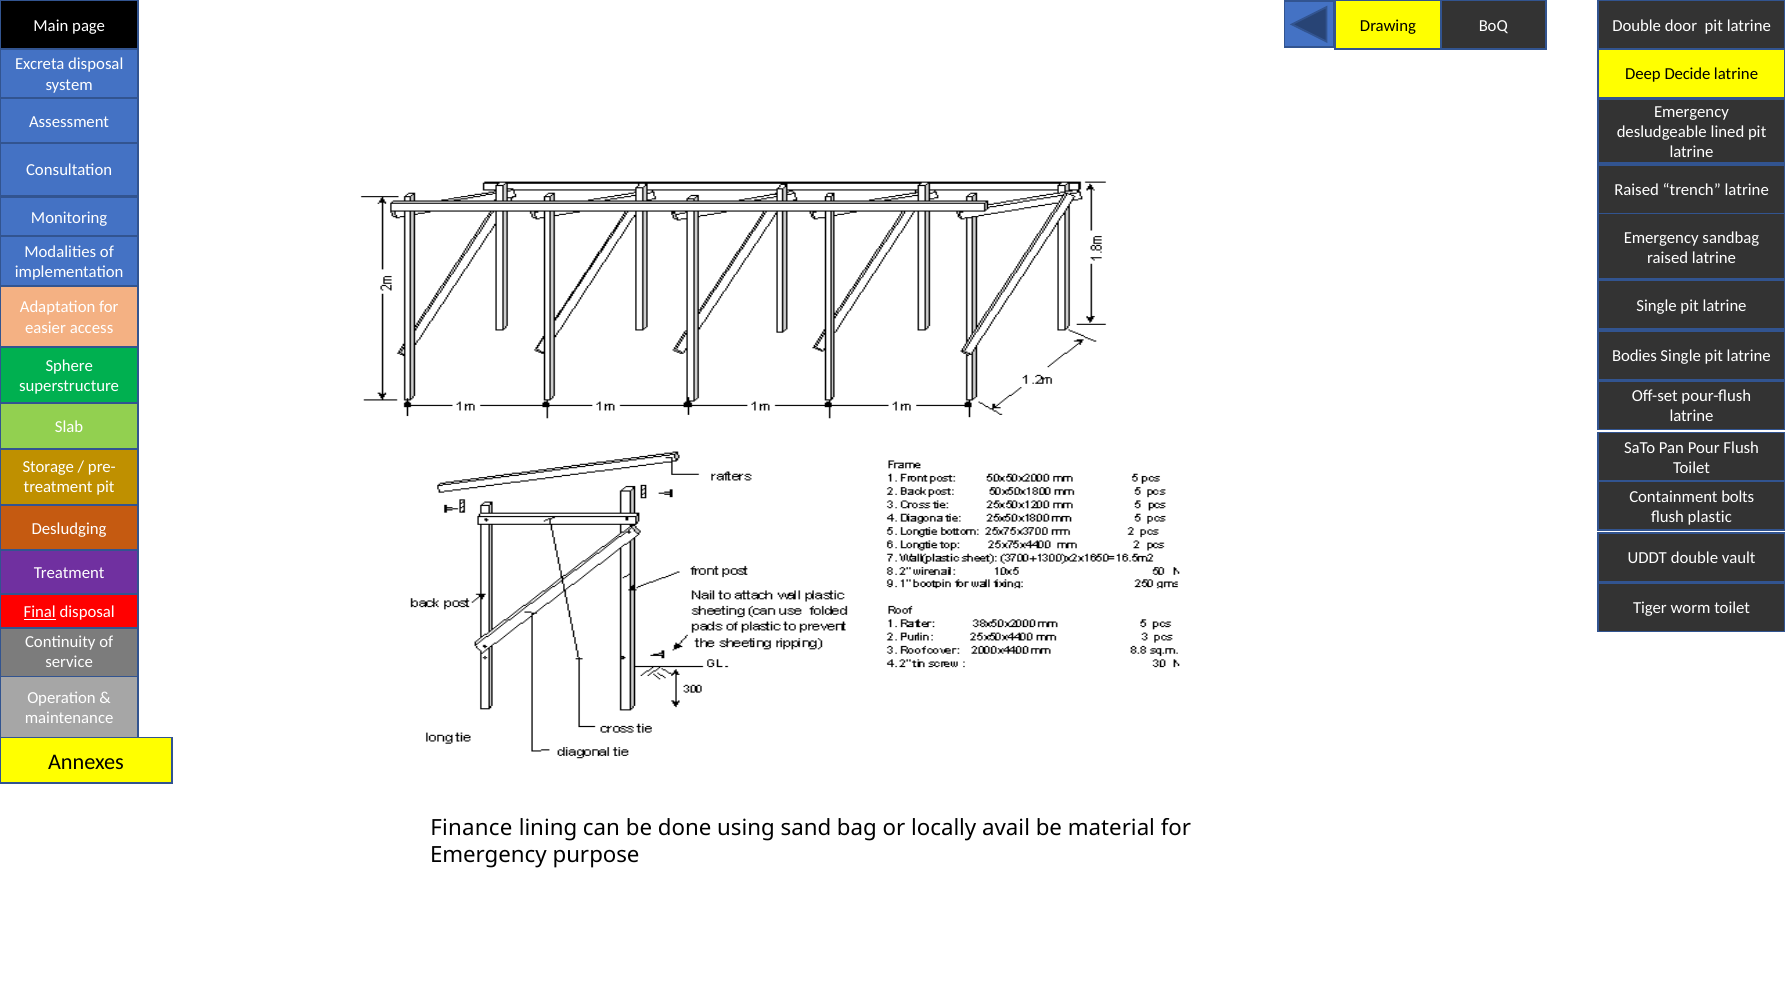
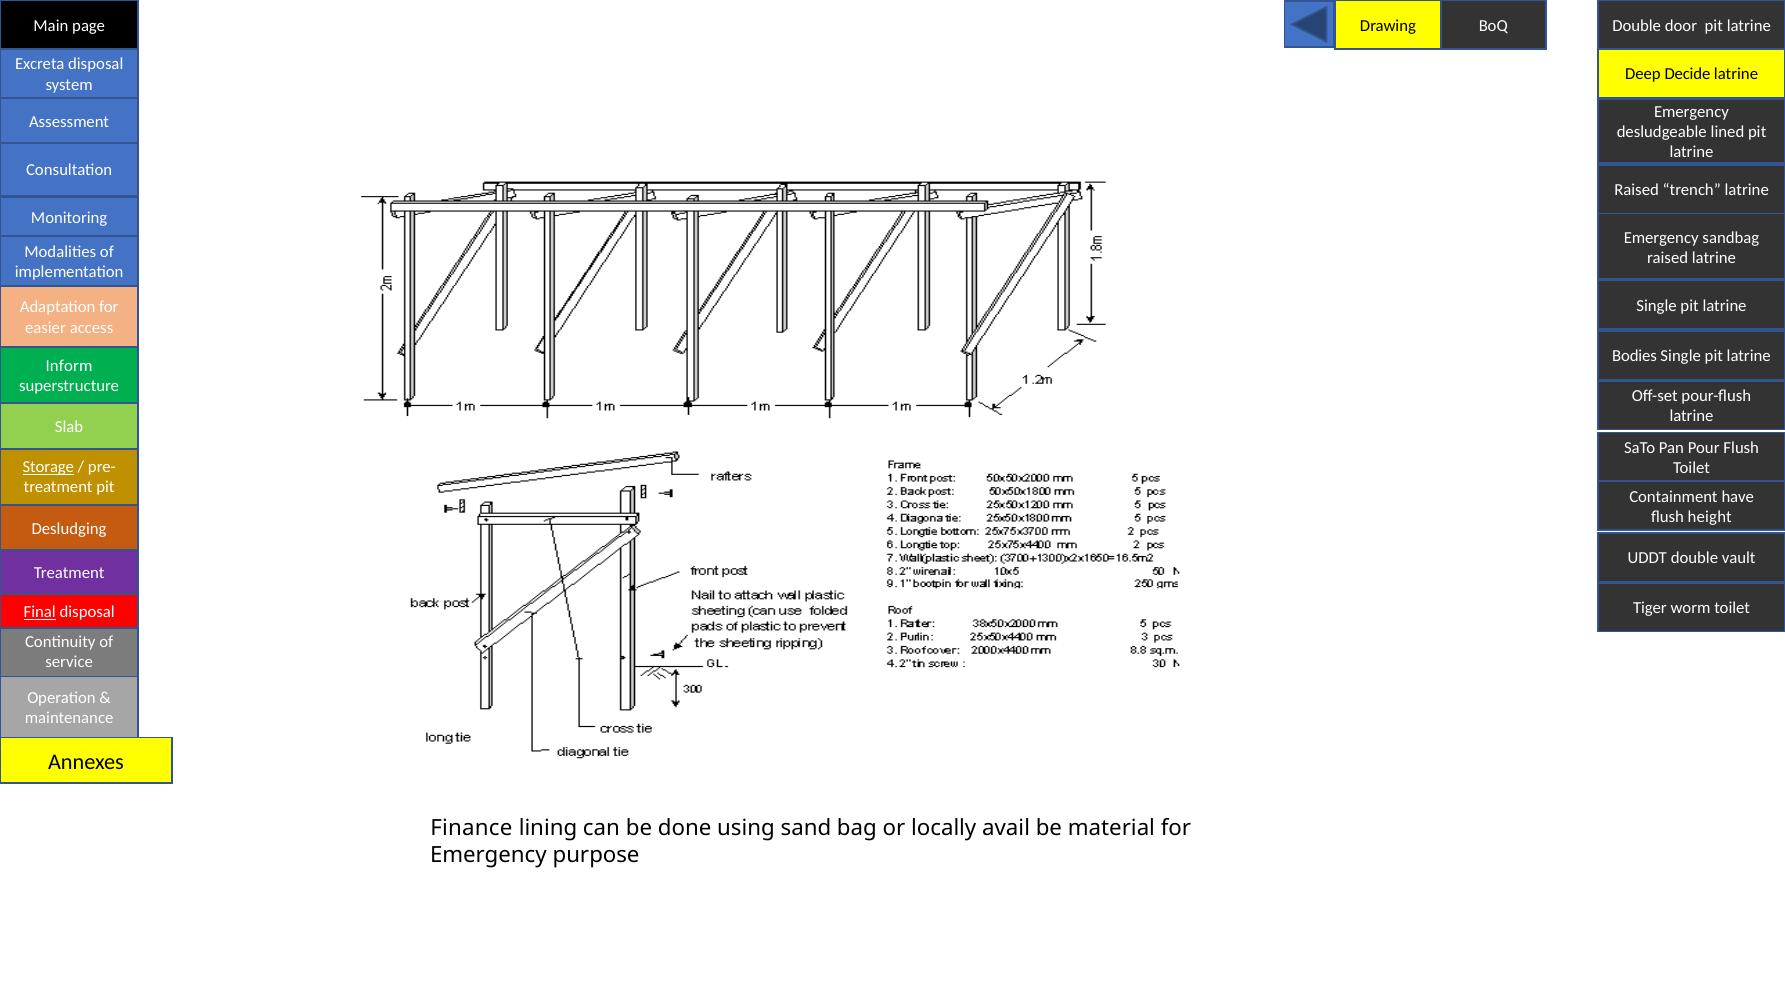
Sphere: Sphere -> Inform (69, 366)
Storage underline: none -> present (48, 467)
bolts: bolts -> have (1738, 497)
plastic: plastic -> height (1710, 517)
